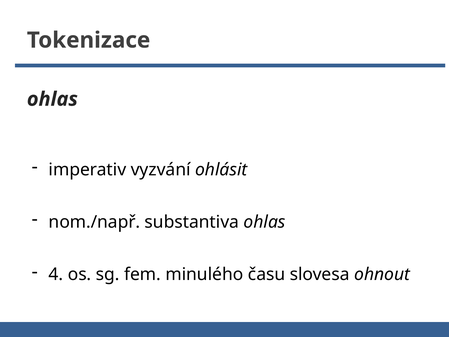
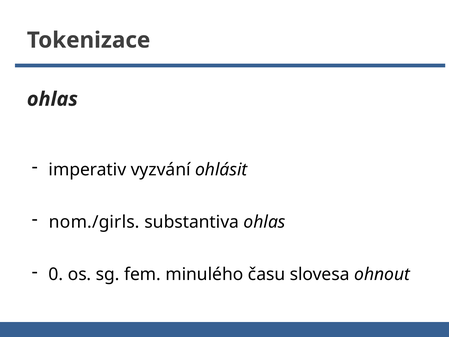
nom./např: nom./např -> nom./girls (94, 222)
4: 4 -> 0 (56, 274)
